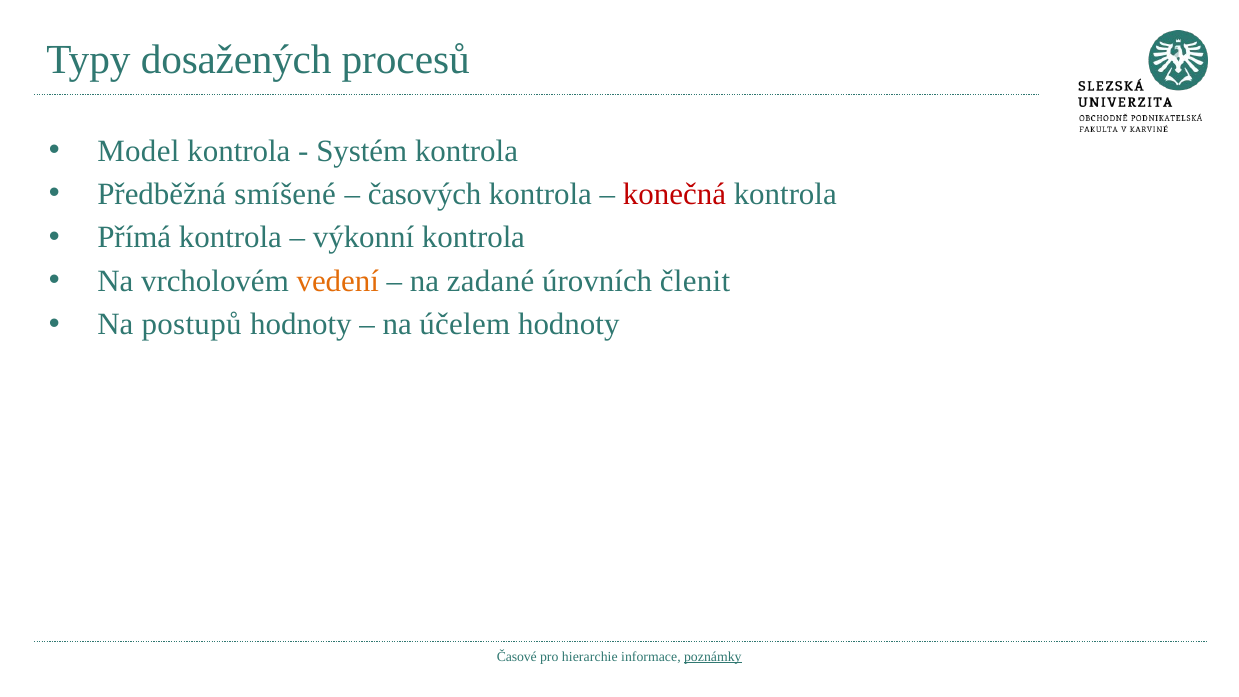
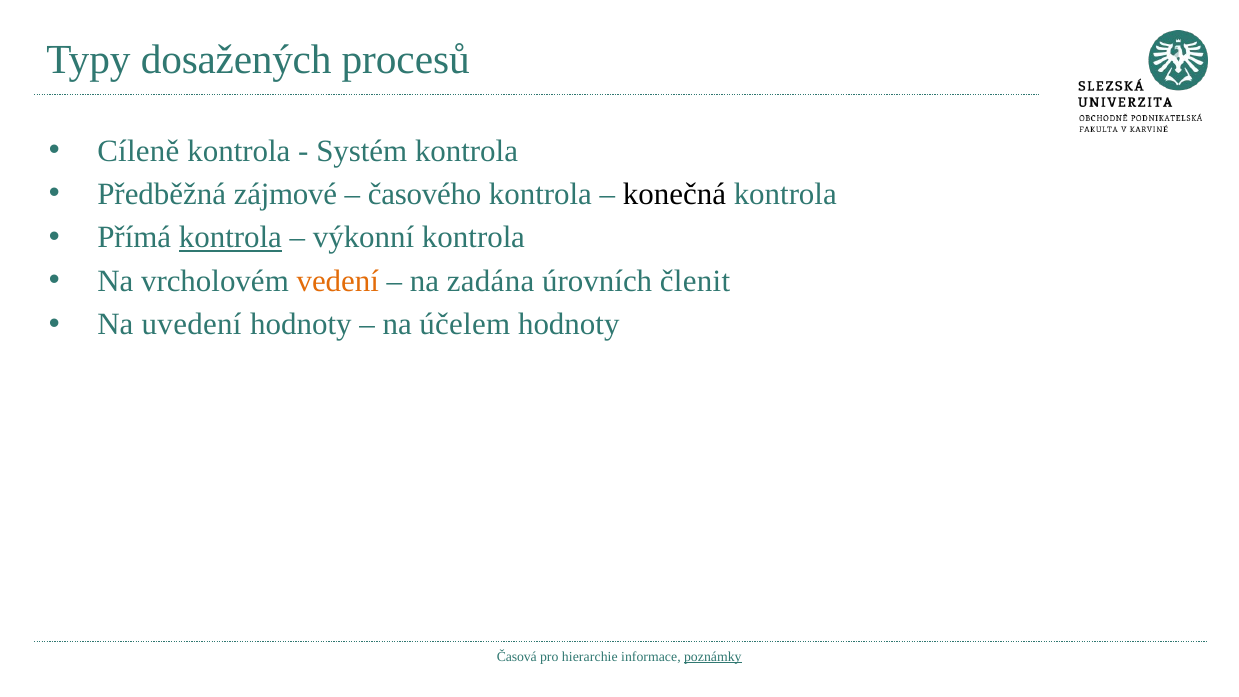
Model: Model -> Cíleně (138, 151)
smíšené: smíšené -> zájmové (285, 194)
časových: časových -> časového (425, 194)
konečná colour: red -> black (675, 194)
kontrola underline: none -> present (230, 238)
zadané: zadané -> zadána (491, 281)
postupů: postupů -> uvedení (192, 324)
Časové: Časové -> Časová (517, 657)
